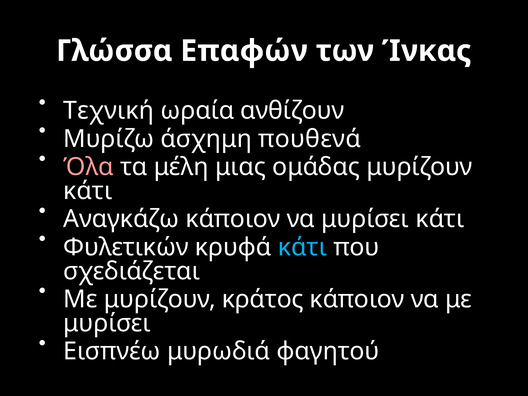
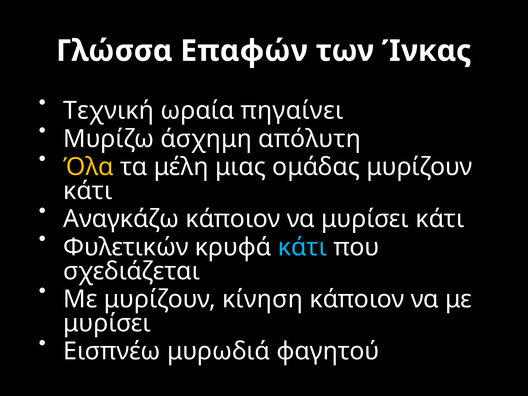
ανθίζουν: ανθίζουν -> πηγαίνει (292, 111)
πουθενά: πουθενά -> απόλυτη (310, 139)
Όλα colour: pink -> yellow (89, 167)
κράτος: κράτος -> κίνηση (262, 299)
